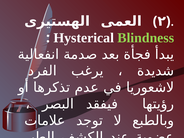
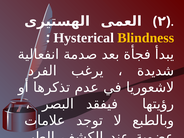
Blindness colour: light green -> yellow (146, 38)
